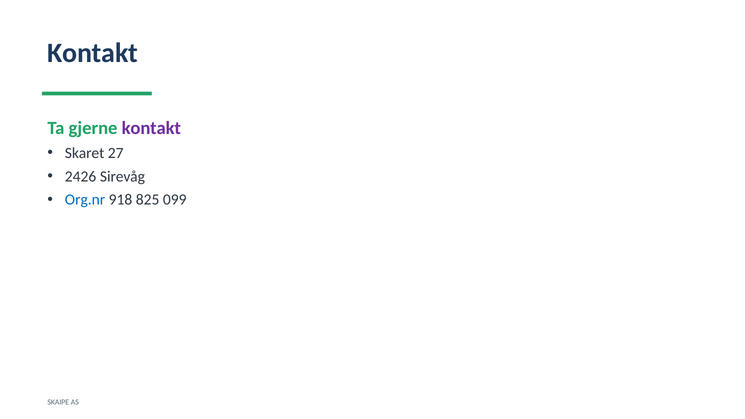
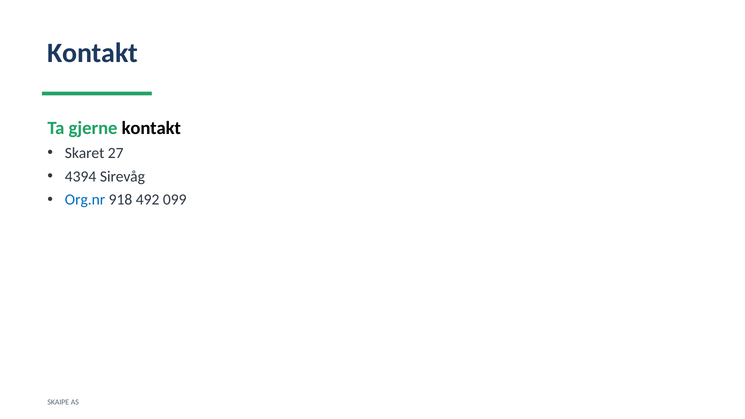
kontakt colour: purple -> black (151, 128)
2426: 2426 -> 4394 (81, 176)
825: 825 -> 492 (148, 200)
